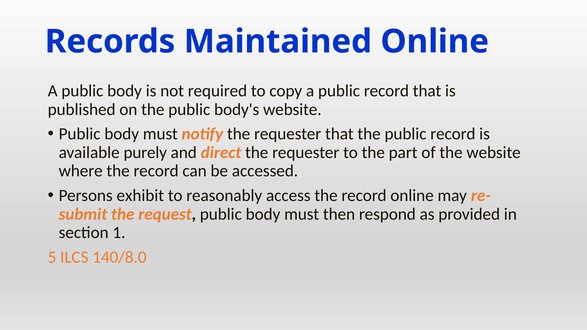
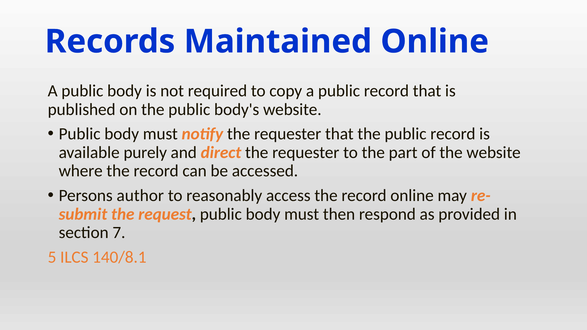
exhibit: exhibit -> author (140, 196)
1: 1 -> 7 (119, 233)
140/8.0: 140/8.0 -> 140/8.1 (119, 257)
